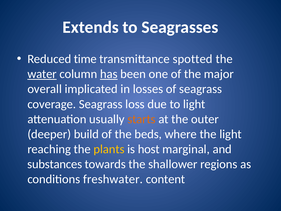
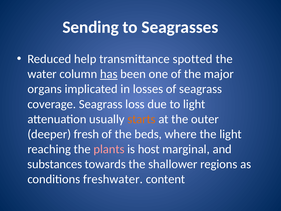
Extends: Extends -> Sending (91, 27)
time: time -> help (85, 59)
water underline: present -> none (42, 74)
overall: overall -> organs (45, 89)
build: build -> fresh (86, 134)
plants colour: yellow -> pink (109, 149)
